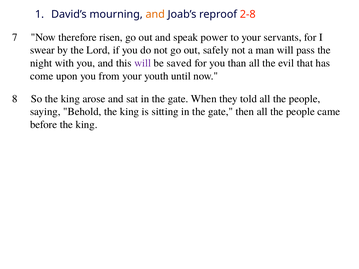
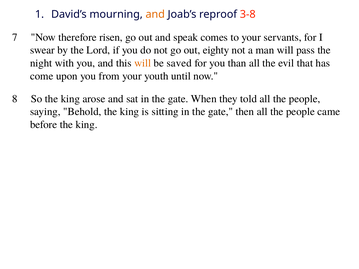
2-8: 2-8 -> 3-8 (248, 14)
power: power -> comes (214, 37)
safely: safely -> eighty (216, 50)
will colour: purple -> orange (143, 63)
